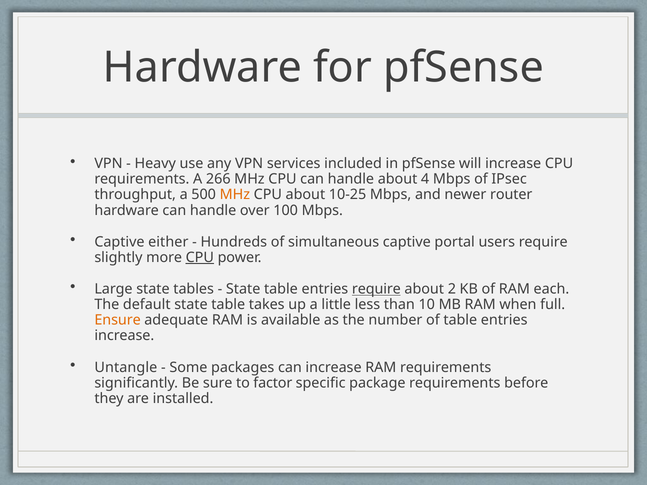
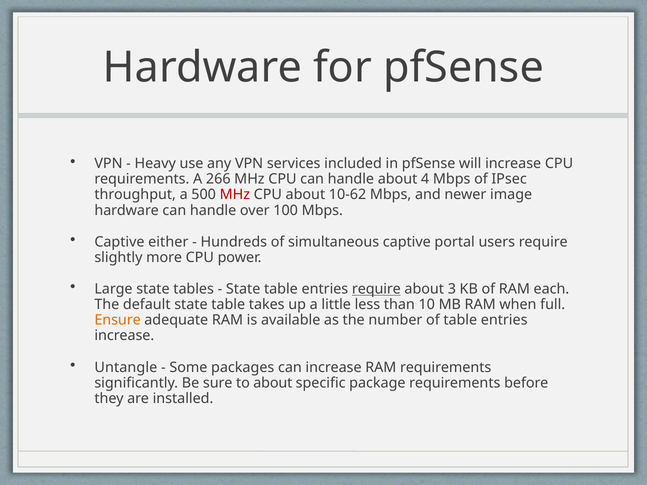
MHz colour: orange -> red (235, 195)
10-25: 10-25 -> 10-62 (348, 195)
router: router -> image (511, 195)
CPU underline: present -> none (200, 258)
2: 2 -> 3 (452, 289)
to factor: factor -> about (273, 383)
